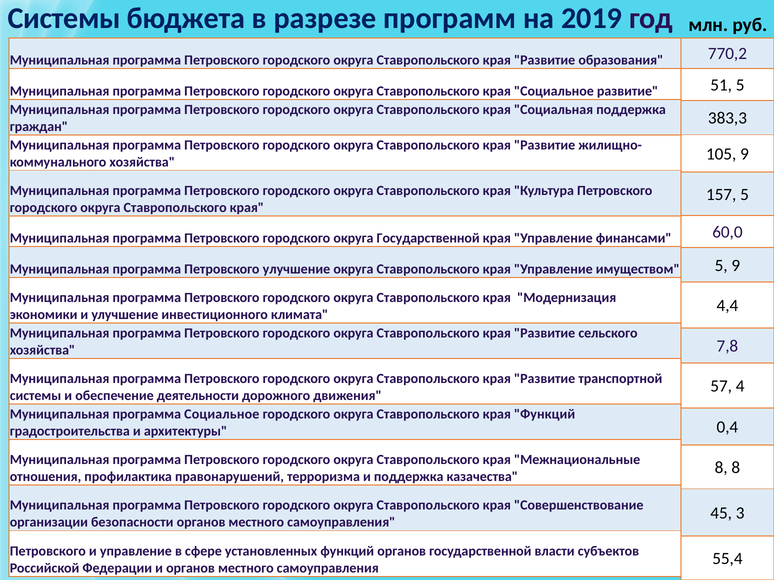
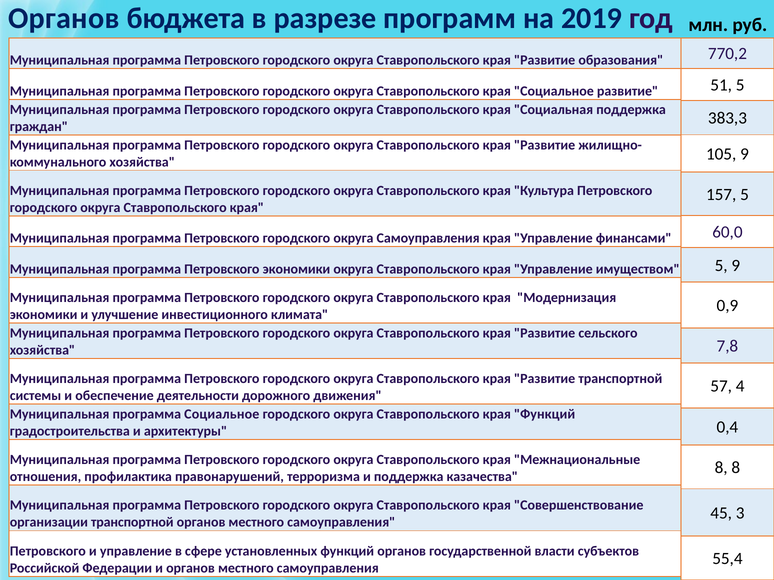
Системы: Системы -> Органов (64, 18)
округа Государственной: Государственной -> Самоуправления (428, 238)
Петровского улучшение: улучшение -> экономики (296, 269)
4,4: 4,4 -> 0,9 (727, 306)
организации безопасности: безопасности -> транспортной (132, 523)
